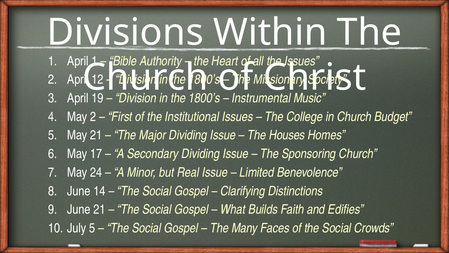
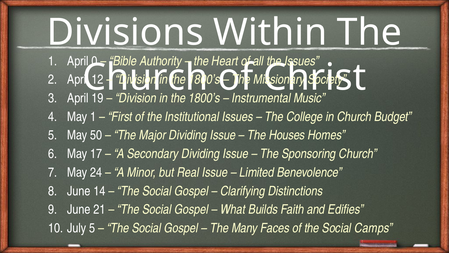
April 1: 1 -> 0 (95, 61)
May 2: 2 -> 1 (93, 117)
May 21: 21 -> 50 (96, 135)
Crowds: Crowds -> Camps (374, 228)
